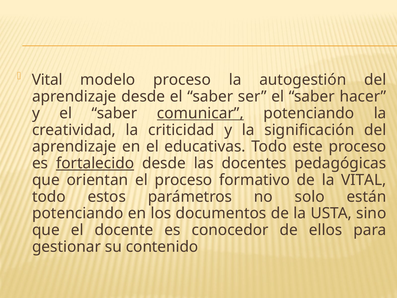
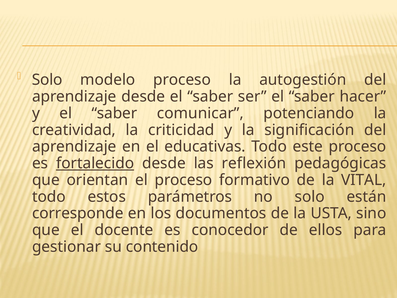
Vital: Vital -> Solo (47, 80)
comunicar underline: present -> none (200, 113)
docentes: docentes -> reflexión (254, 163)
potenciando: potenciando -> corresponde (78, 213)
